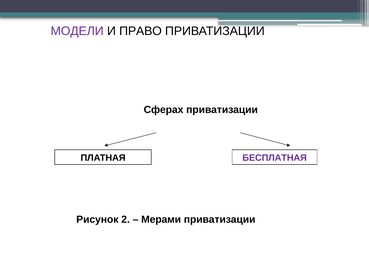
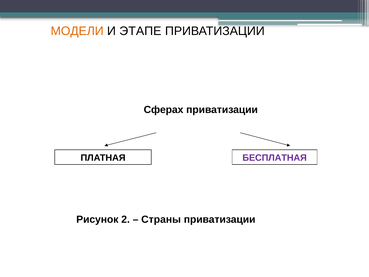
МОДЕЛИ colour: purple -> orange (77, 31)
ПРАВО: ПРАВО -> ЭТАПЕ (140, 31)
Мерами: Мерами -> Страны (161, 219)
